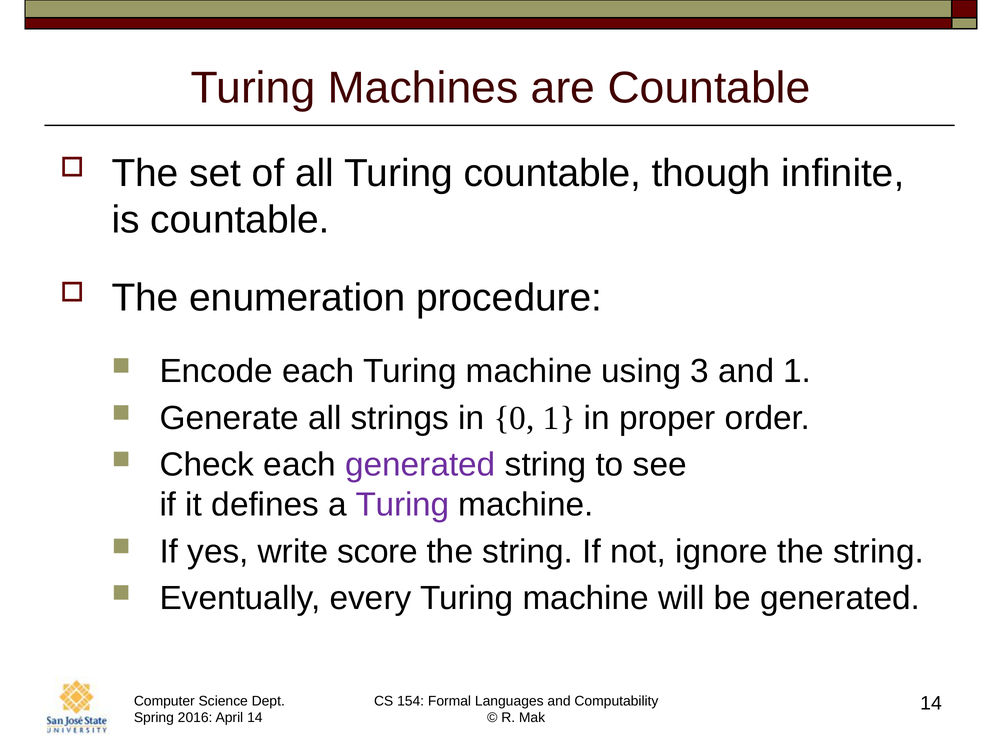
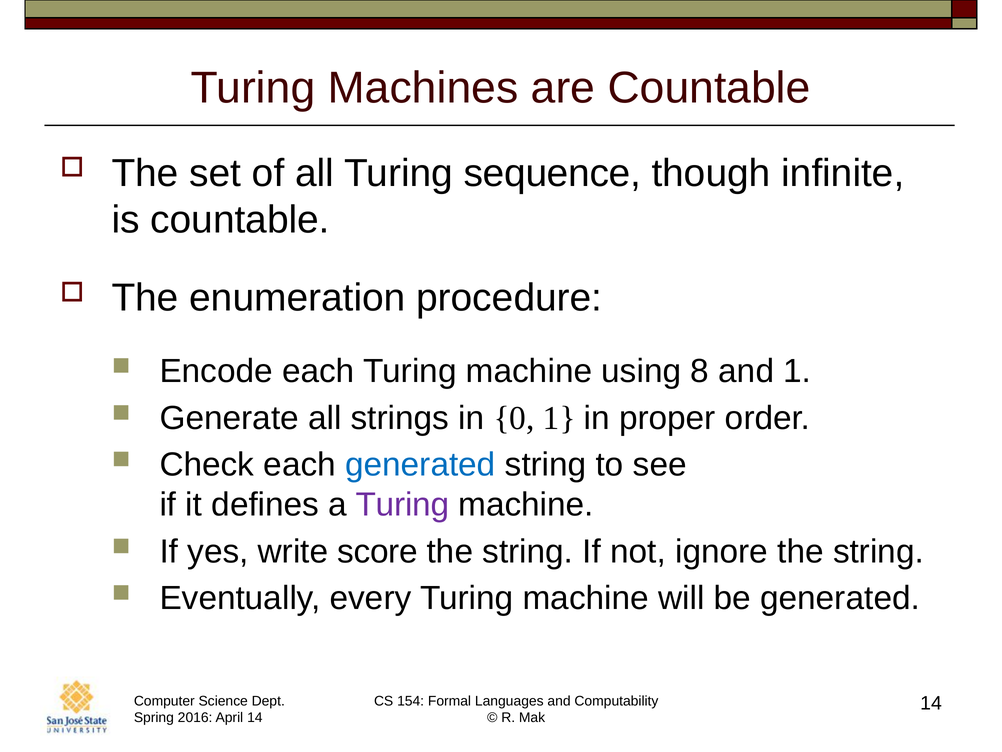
Turing countable: countable -> sequence (552, 173)
3: 3 -> 8 (700, 371)
generated colour: purple -> blue (420, 464)
